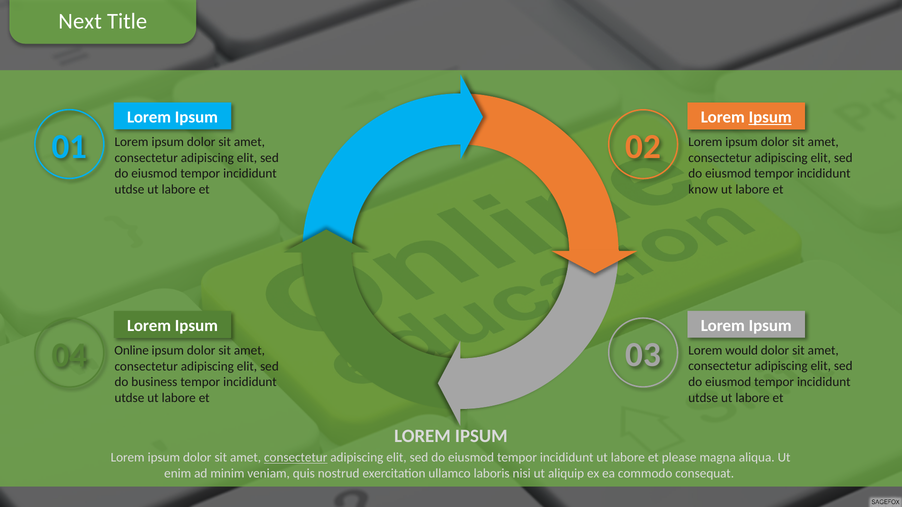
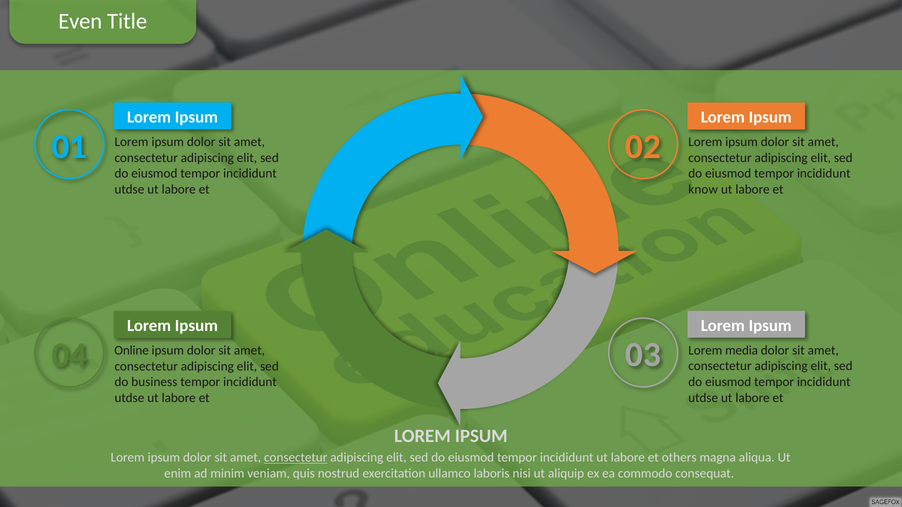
Next: Next -> Even (80, 21)
Ipsum underline: present -> none (770, 117)
would: would -> media (742, 351)
please: please -> others (679, 458)
